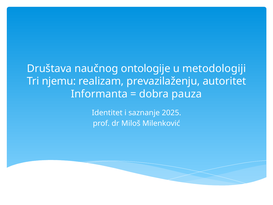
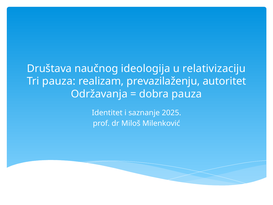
ontologije: ontologije -> ideologija (146, 68)
metodologiji: metodologiji -> relativizaciju (214, 68)
Tri njemu: njemu -> pauza (59, 81)
Informanta: Informanta -> Održavanja (99, 94)
